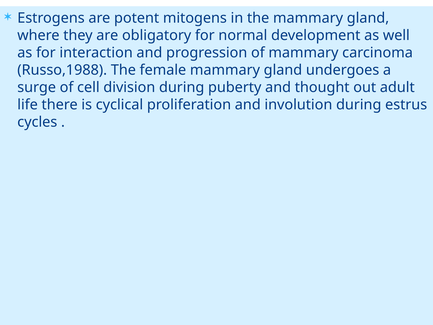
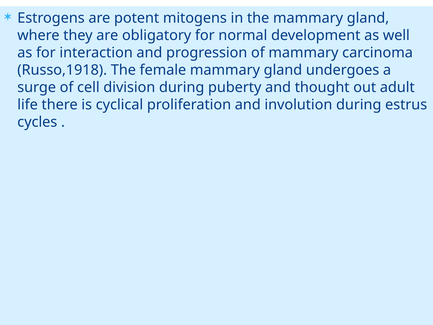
Russo,1988: Russo,1988 -> Russo,1918 (62, 70)
